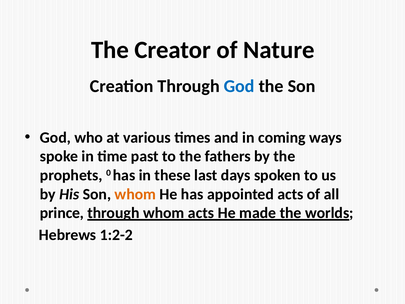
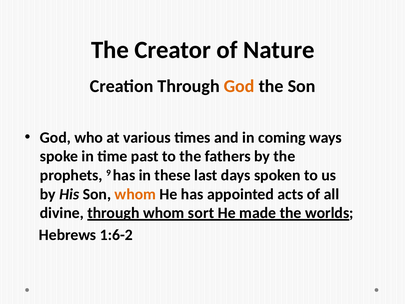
God colour: blue -> orange (239, 86)
0: 0 -> 9 (108, 173)
prince: prince -> divine (62, 213)
whom acts: acts -> sort (201, 213)
1:2-2: 1:2-2 -> 1:6-2 (116, 235)
